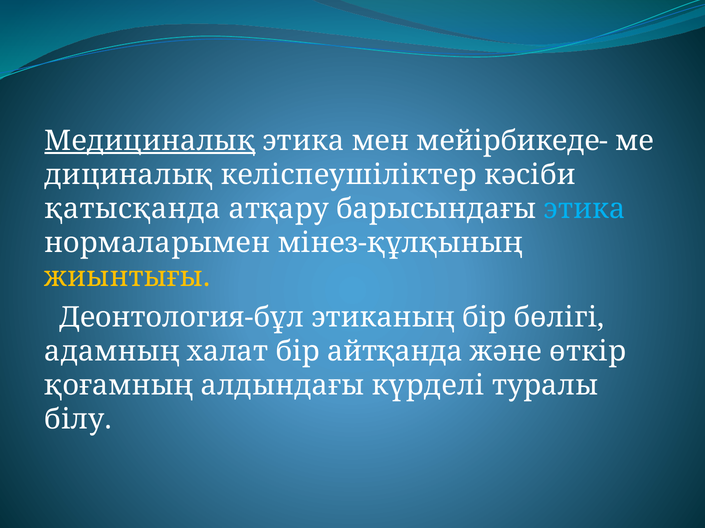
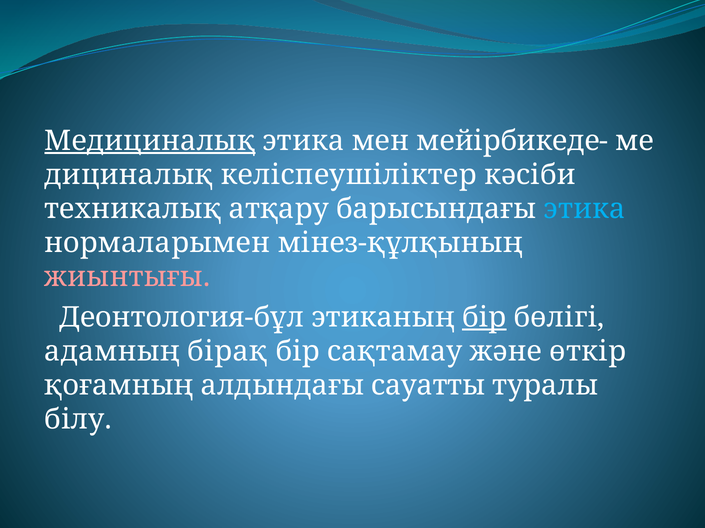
қатысқанда: қатысқанда -> техникалық (133, 209)
жиынтығы colour: yellow -> pink (127, 277)
бір underline: none -> present (484, 318)
халат: халат -> бірақ (227, 352)
айтқанда: айтқанда -> сақтамау (395, 352)
күрделі: күрделі -> сауатты (428, 386)
